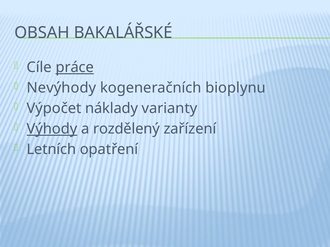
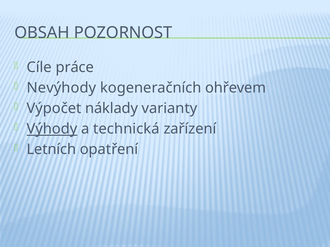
BAKALÁŘSKÉ: BAKALÁŘSKÉ -> POZORNOST (123, 33)
práce underline: present -> none (75, 68)
bioplynu: bioplynu -> ohřevem (236, 88)
rozdělený: rozdělený -> technická (126, 129)
